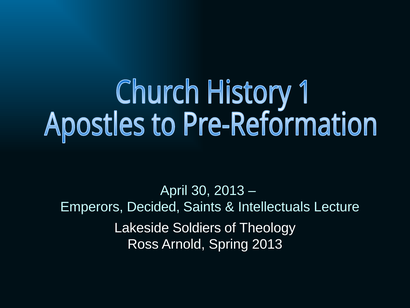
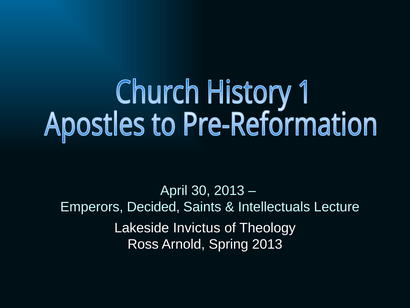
Soldiers: Soldiers -> Invictus (197, 228)
